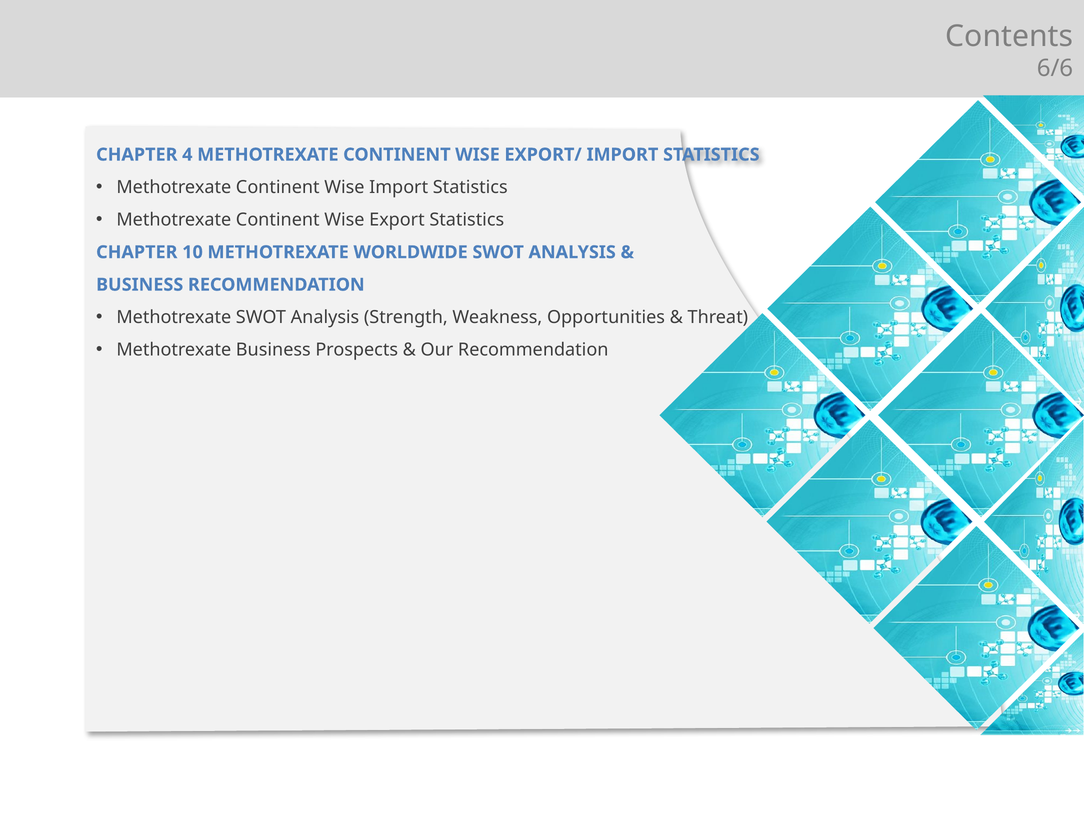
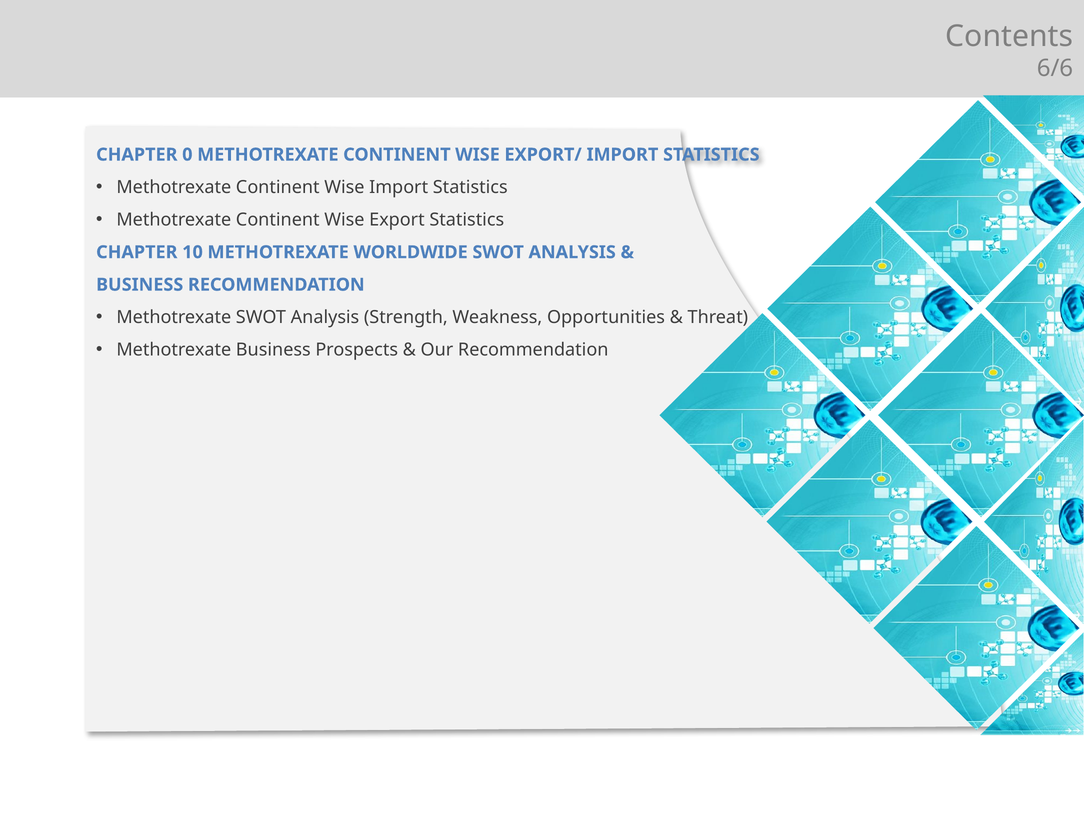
4: 4 -> 0 (187, 155)
